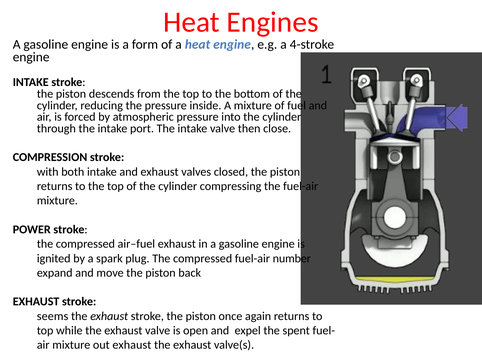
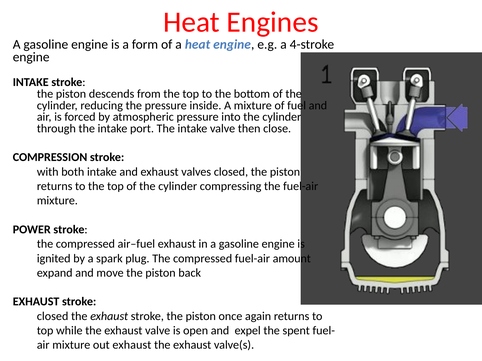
number: number -> amount (292, 259)
seems: seems -> closed (53, 317)
